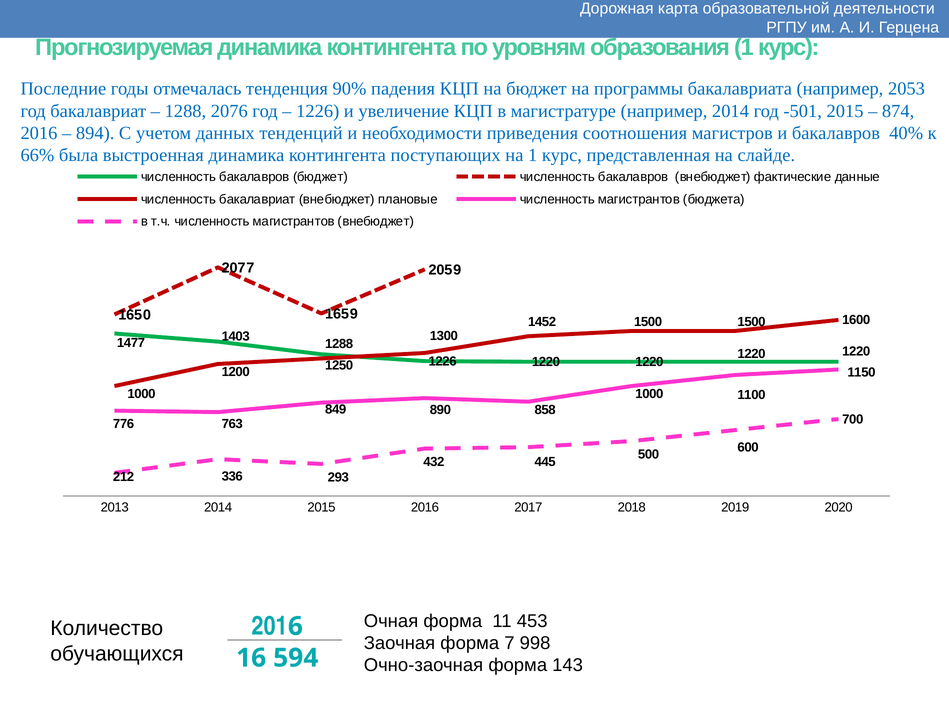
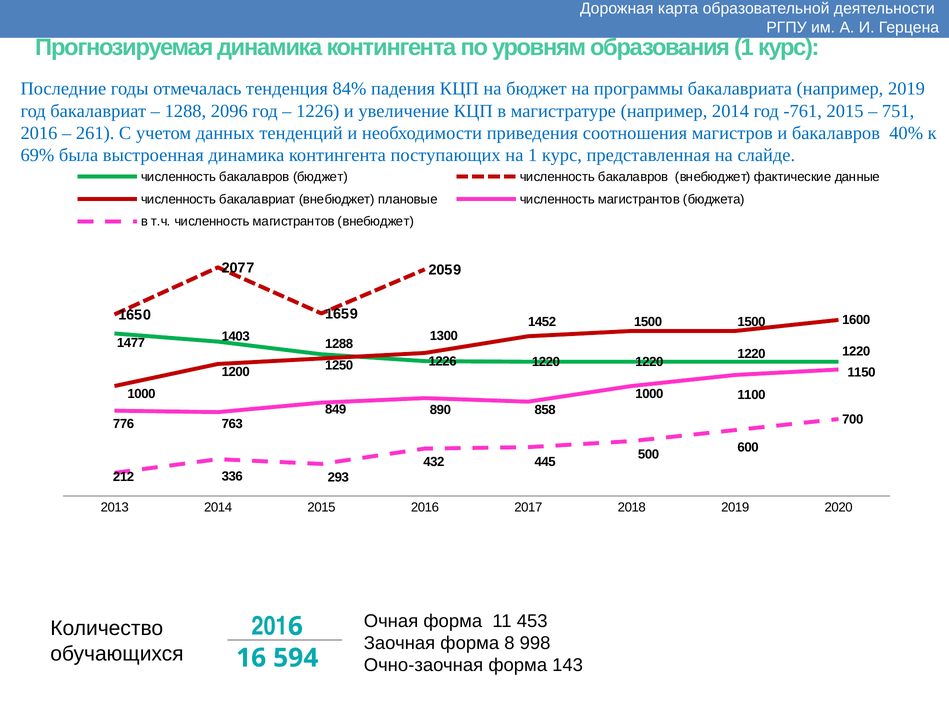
90%: 90% -> 84% (349, 89)
например 2053: 2053 -> 2019 (907, 89)
2076: 2076 -> 2096 (229, 111)
-501: -501 -> -761 (803, 111)
874: 874 -> 751 (898, 111)
894: 894 -> 261 (95, 133)
66%: 66% -> 69% (37, 155)
7: 7 -> 8 (509, 644)
